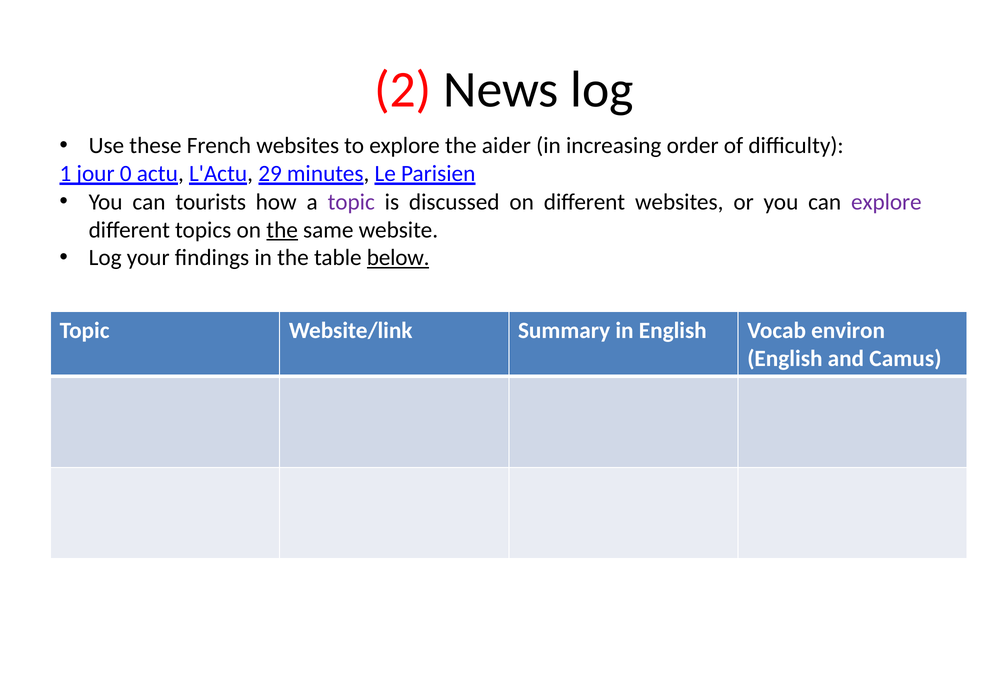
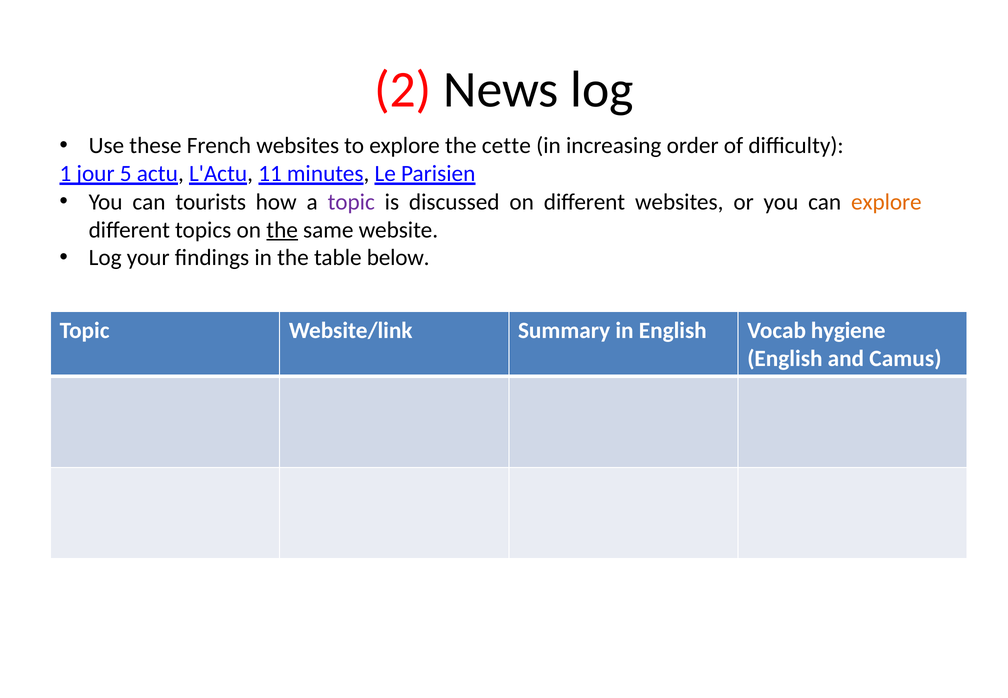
aider: aider -> cette (506, 146)
0: 0 -> 5 (126, 174)
29: 29 -> 11 (270, 174)
explore colour: purple -> orange (886, 202)
below underline: present -> none (398, 258)
environ: environ -> hygiene (848, 330)
